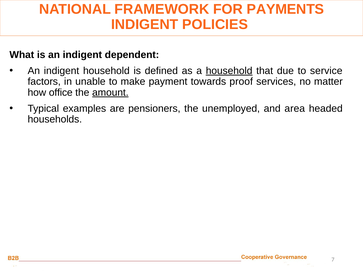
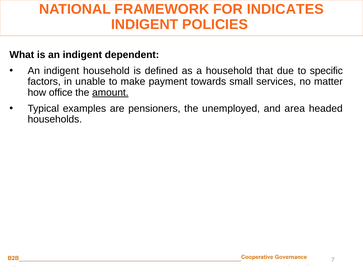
PAYMENTS: PAYMENTS -> INDICATES (285, 9)
household underline: present -> none (229, 71)
service: service -> specific (326, 71)
proof: proof -> small (241, 82)
